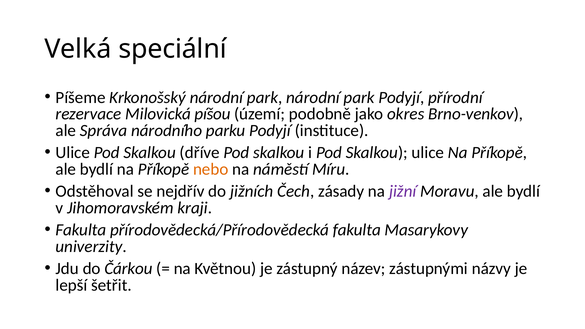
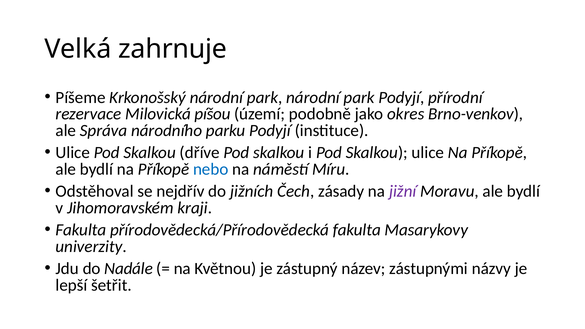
speciální: speciální -> zahrnuje (173, 49)
nebo colour: orange -> blue (211, 169)
Čárkou: Čárkou -> Nadále (129, 269)
